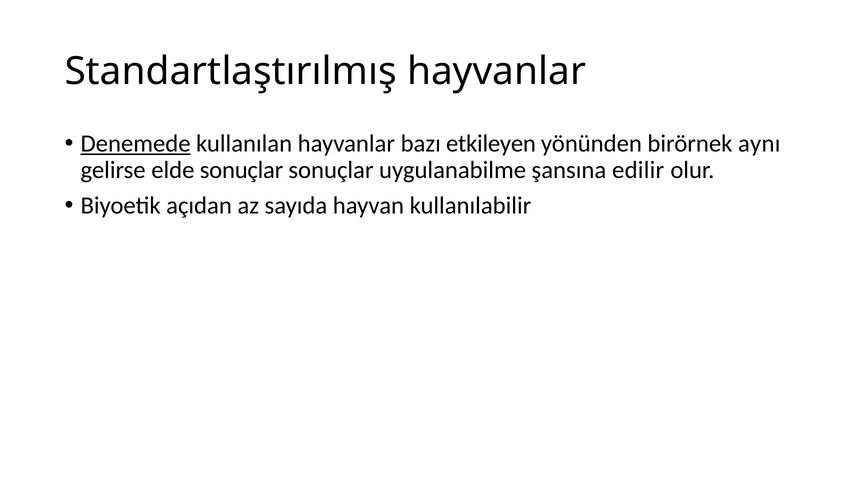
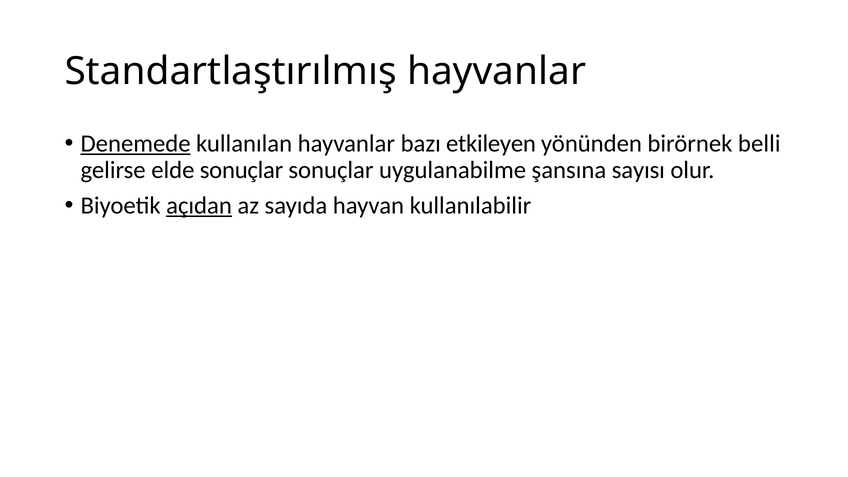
aynı: aynı -> belli (759, 143)
edilir: edilir -> sayısı (638, 170)
açıdan underline: none -> present (199, 206)
